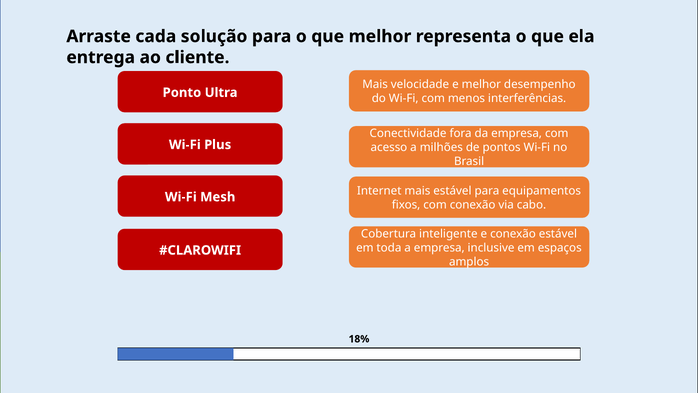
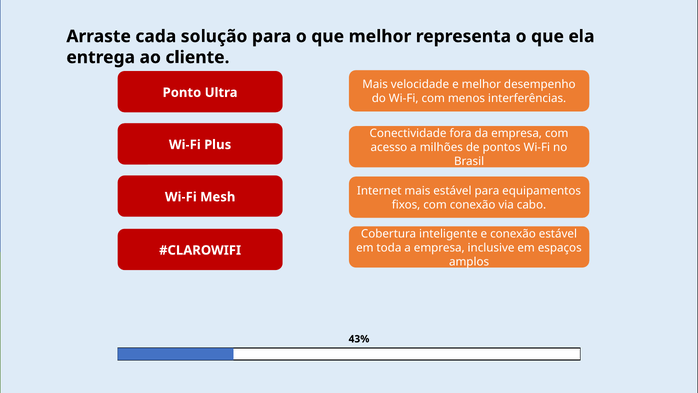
18%: 18% -> 43% (359, 339)
